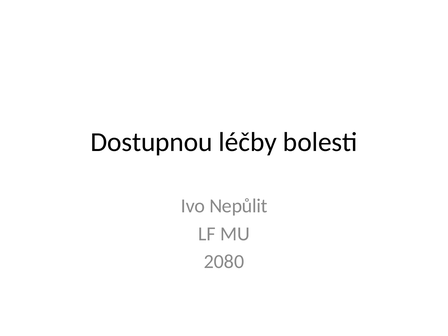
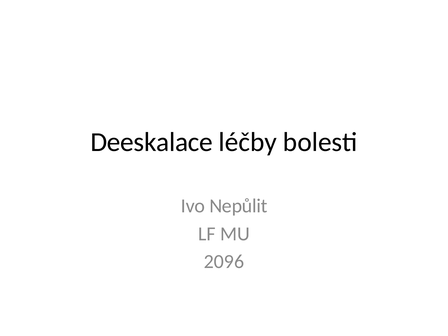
Dostupnou: Dostupnou -> Deeskalace (152, 142)
2080: 2080 -> 2096 (224, 262)
